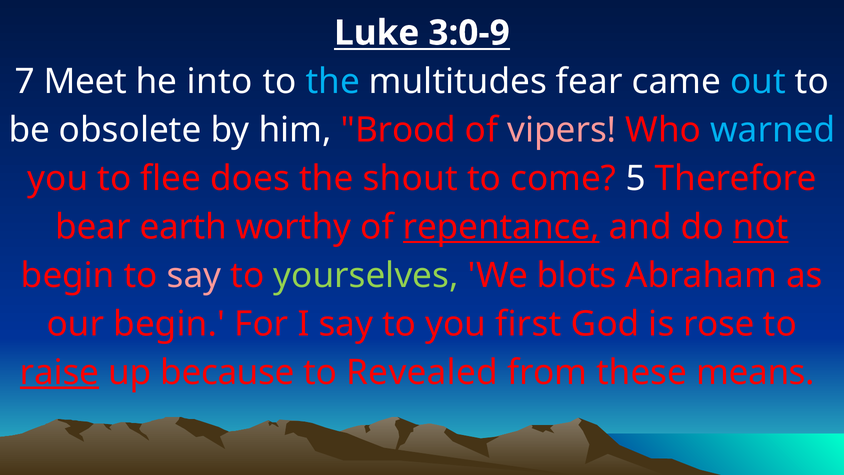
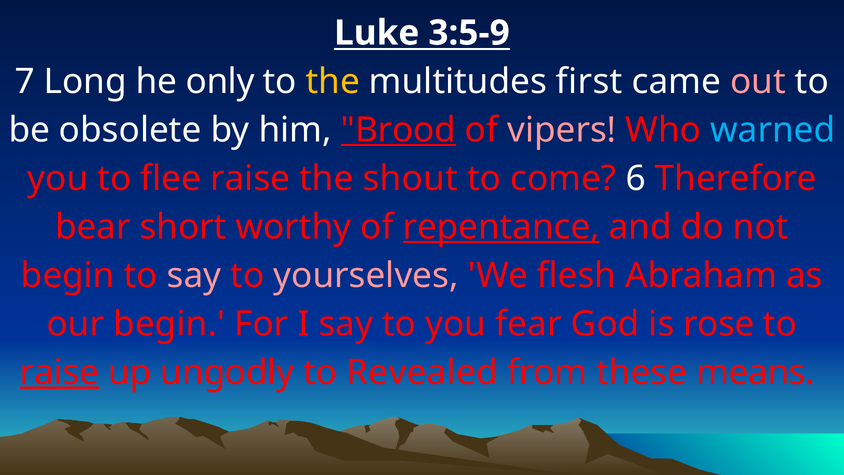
3:0-9: 3:0-9 -> 3:5-9 (469, 33)
Meet: Meet -> Long (85, 81)
into: into -> only (220, 81)
the colour: light blue -> yellow (333, 81)
fear: fear -> first (589, 81)
out colour: light blue -> pink (758, 81)
Brood underline: none -> present (398, 130)
flee does: does -> raise (250, 178)
5: 5 -> 6 (636, 178)
earth: earth -> short (183, 227)
not underline: present -> none (761, 227)
yourselves colour: light green -> pink (366, 275)
blots: blots -> flesh (577, 275)
first: first -> fear (528, 324)
because: because -> ungodly (227, 372)
